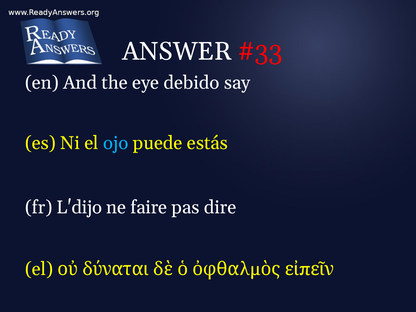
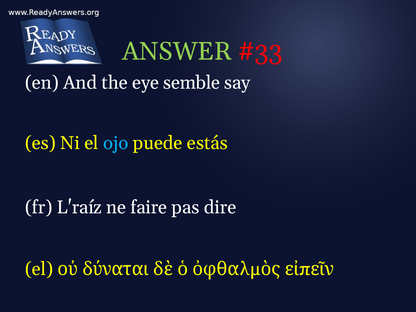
ANSWER colour: white -> light green (177, 51)
debido: debido -> semble (192, 83)
L'dijo: L'dijo -> L'raíz (79, 207)
